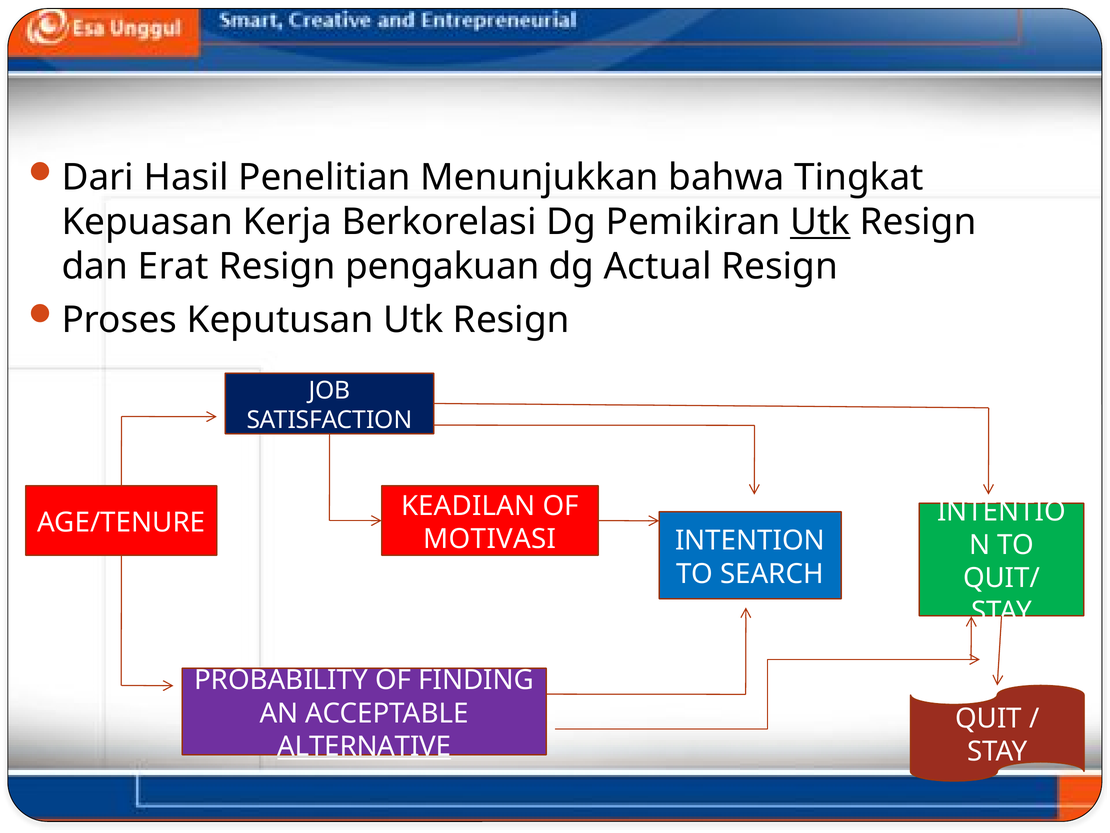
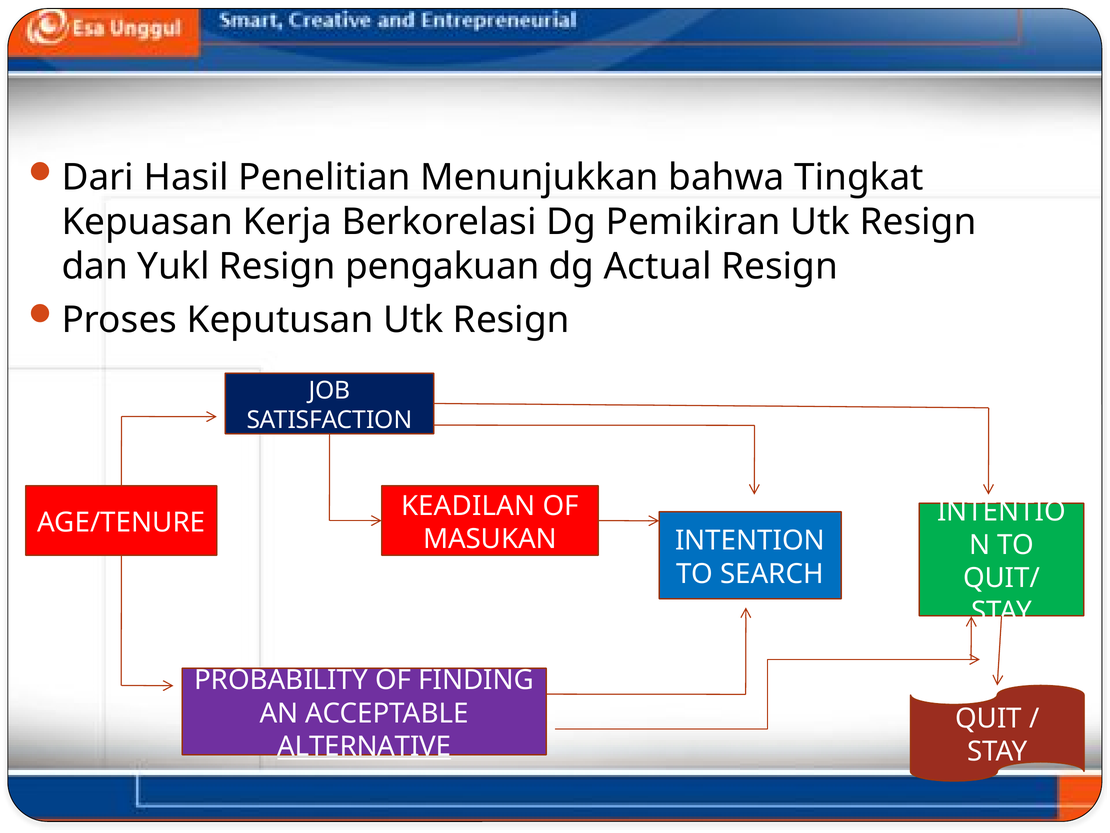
Utk underline: present -> none (820, 222)
Erat: Erat -> Yukl (174, 266)
MOTIVASI: MOTIVASI -> MASUKAN (490, 539)
